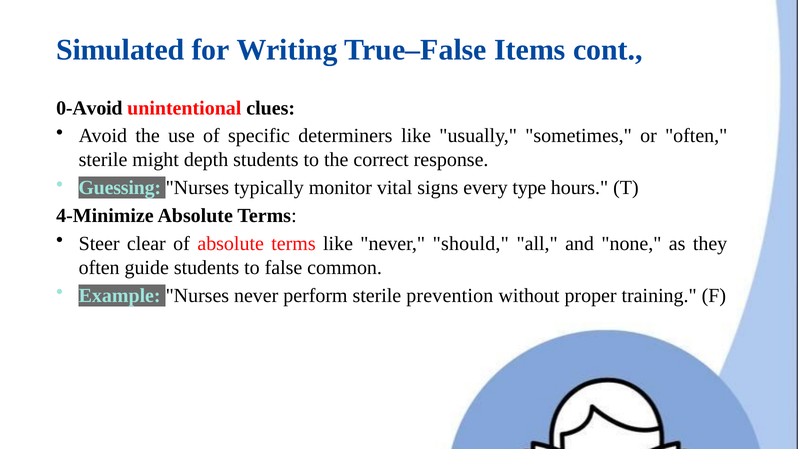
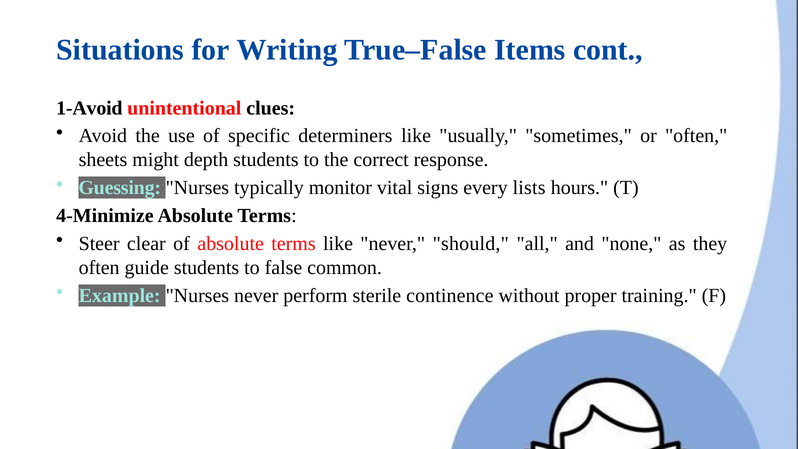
Simulated: Simulated -> Situations (120, 50)
0-Avoid: 0-Avoid -> 1-Avoid (89, 108)
sterile: sterile -> sheets (103, 160)
type: type -> lists (529, 188)
prevention: prevention -> continence (450, 295)
